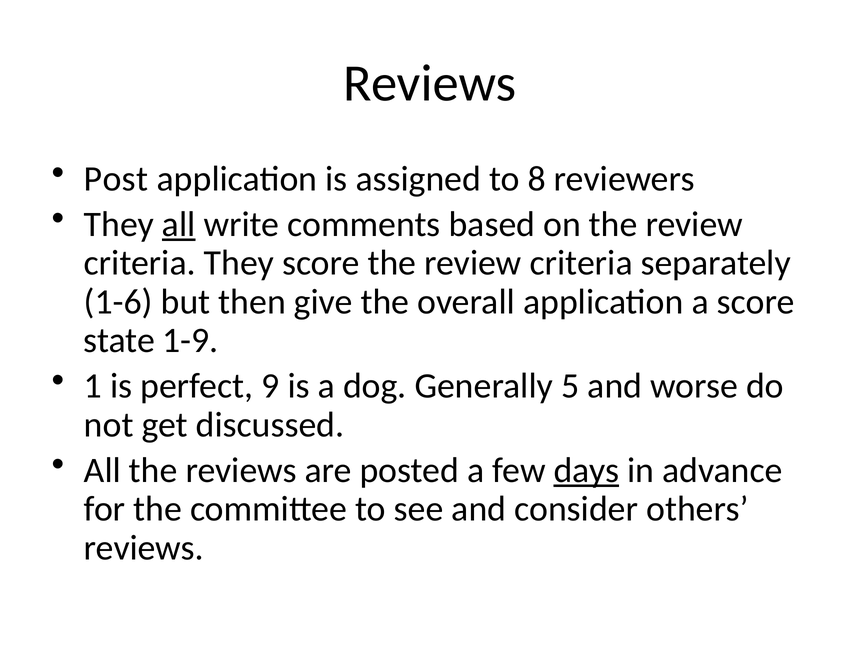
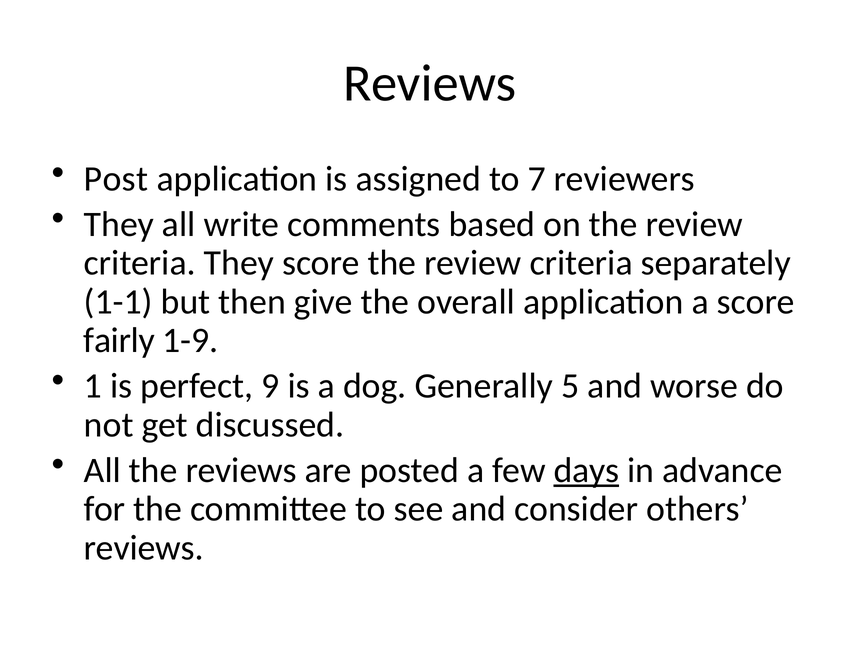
8: 8 -> 7 (537, 179)
all underline: present -> none (179, 224)
1-6: 1-6 -> 1-1 (118, 302)
state: state -> fairly (119, 340)
